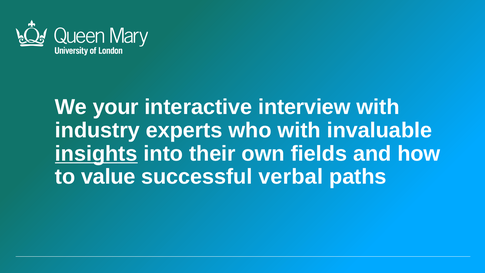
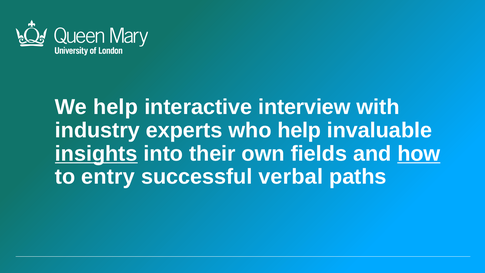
We your: your -> help (115, 107)
who with: with -> help (299, 130)
how underline: none -> present (419, 153)
value: value -> entry (108, 177)
